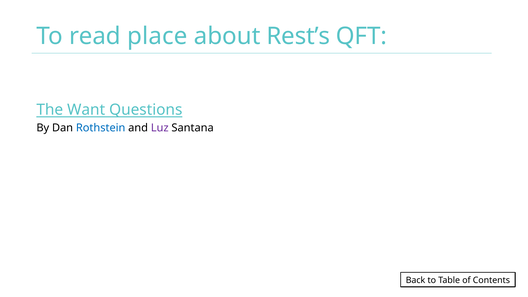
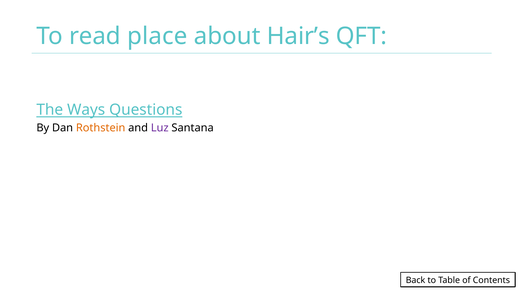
Rest’s: Rest’s -> Hair’s (298, 36)
Want: Want -> Ways (86, 110)
Rothstein colour: blue -> orange (101, 128)
